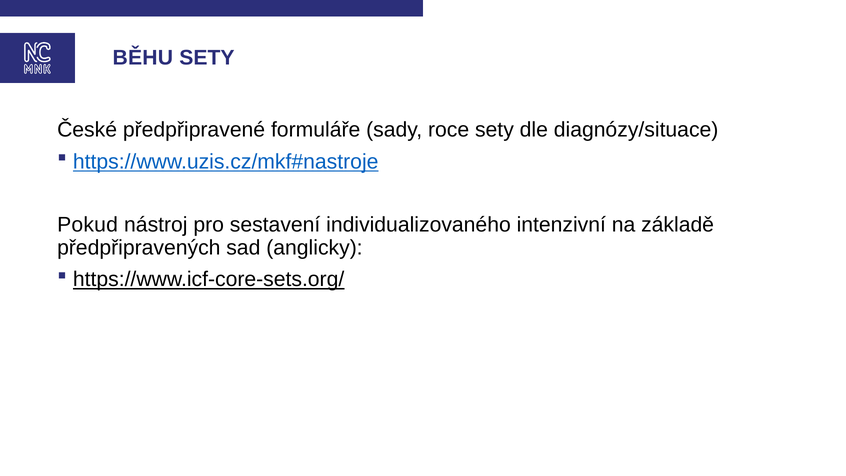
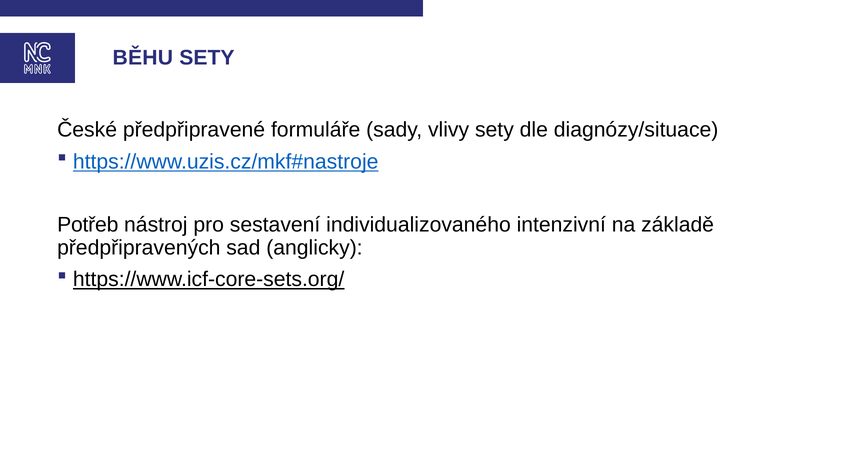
roce: roce -> vlivy (449, 130)
Pokud: Pokud -> Potřeb (88, 225)
